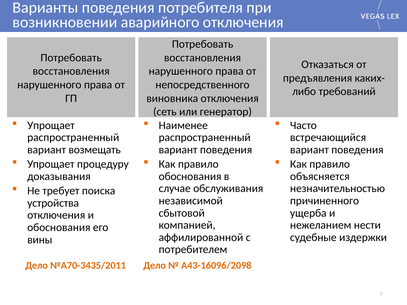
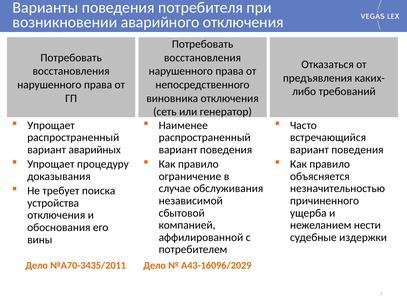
возмещать: возмещать -> аварийных (95, 150)
обоснования: обоснования -> ограничение (190, 177)
А43-16096/2098: А43-16096/2098 -> А43-16096/2029 (216, 266)
